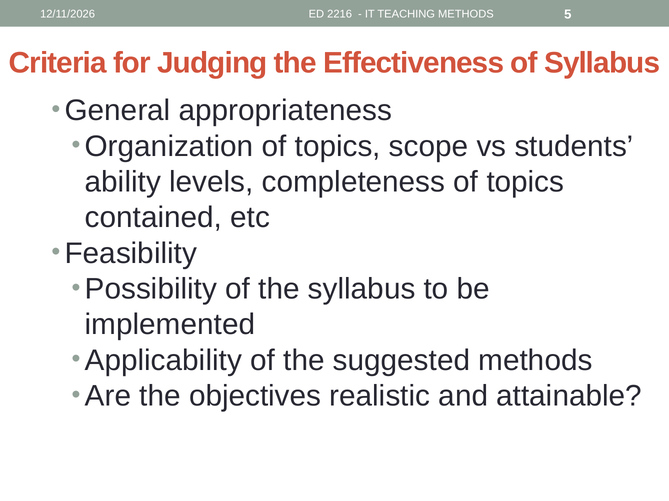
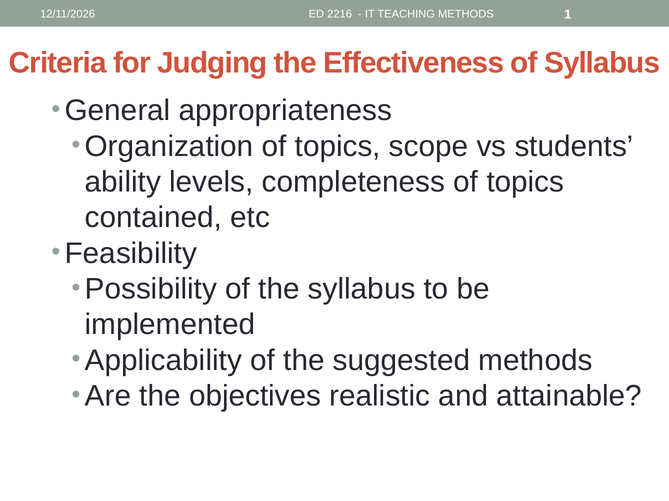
5: 5 -> 1 (568, 14)
